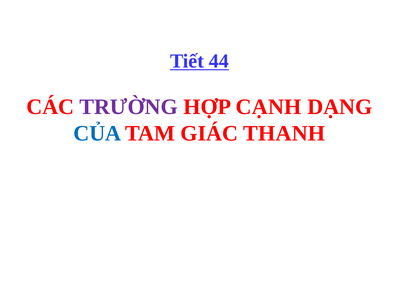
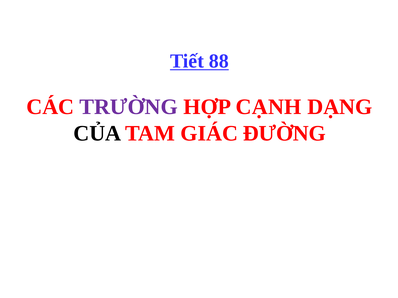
44: 44 -> 88 (219, 61)
CỦA colour: blue -> black (97, 134)
THANH: THANH -> ĐƯỜNG (284, 134)
